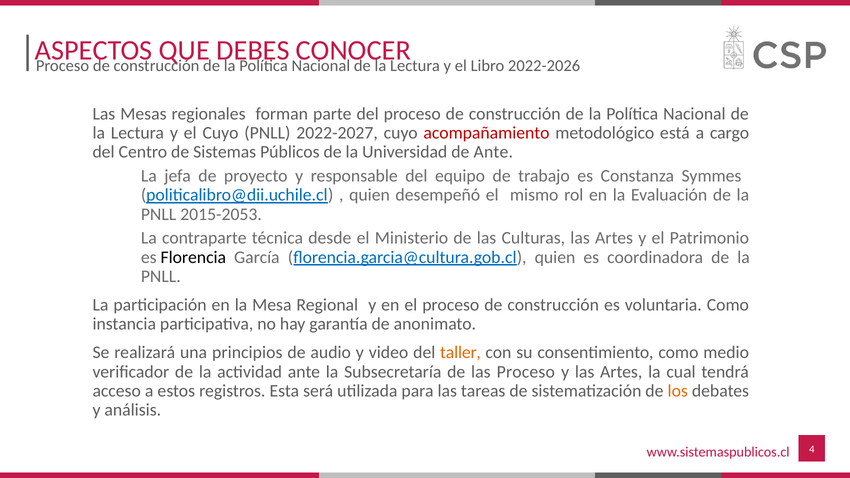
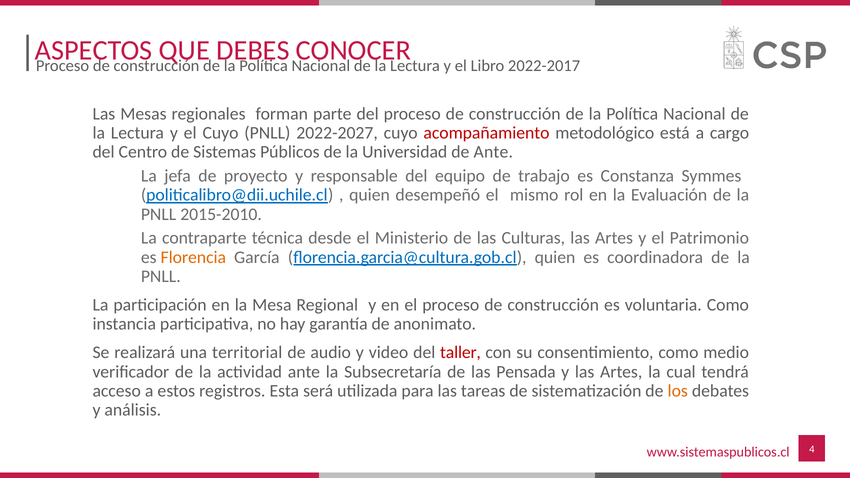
2022-2026: 2022-2026 -> 2022-2017 (544, 66)
2015-2053: 2015-2053 -> 2015-2010 (221, 214)
Florencia colour: black -> orange (193, 257)
principios: principios -> territorial (247, 353)
taller colour: orange -> red (460, 353)
las Proceso: Proceso -> Pensada (526, 372)
